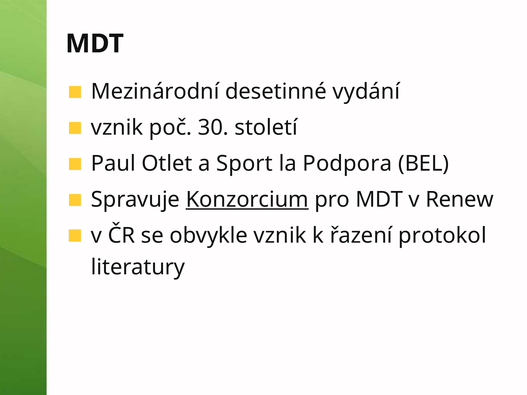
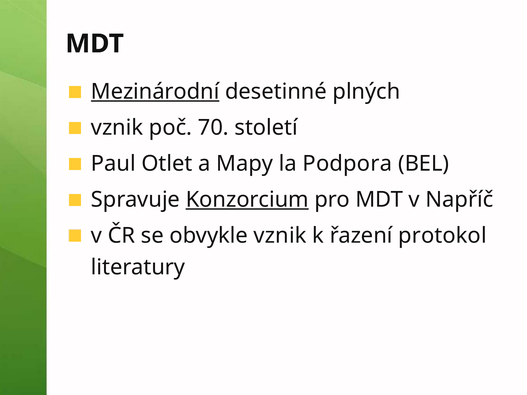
Mezinárodní underline: none -> present (155, 92)
vydání: vydání -> plných (366, 92)
30: 30 -> 70 (213, 128)
Sport: Sport -> Mapy (245, 164)
Renew: Renew -> Napříč (459, 200)
